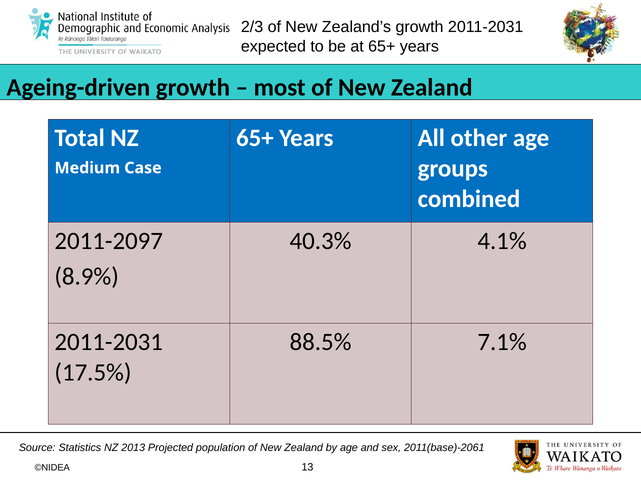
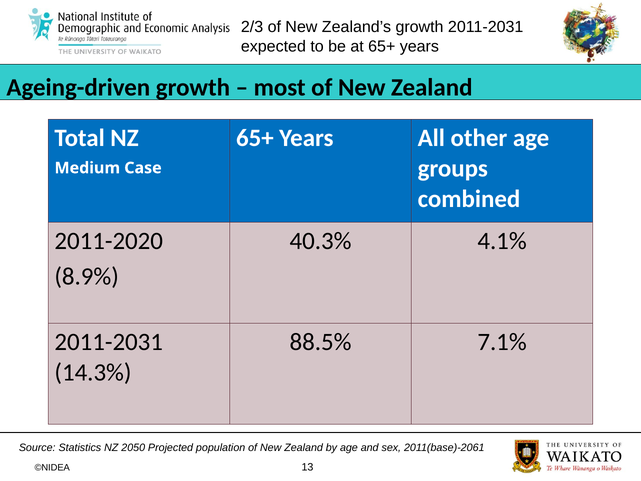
2011-2097: 2011-2097 -> 2011-2020 (109, 241)
17.5%: 17.5% -> 14.3% (93, 372)
2013: 2013 -> 2050 (133, 448)
